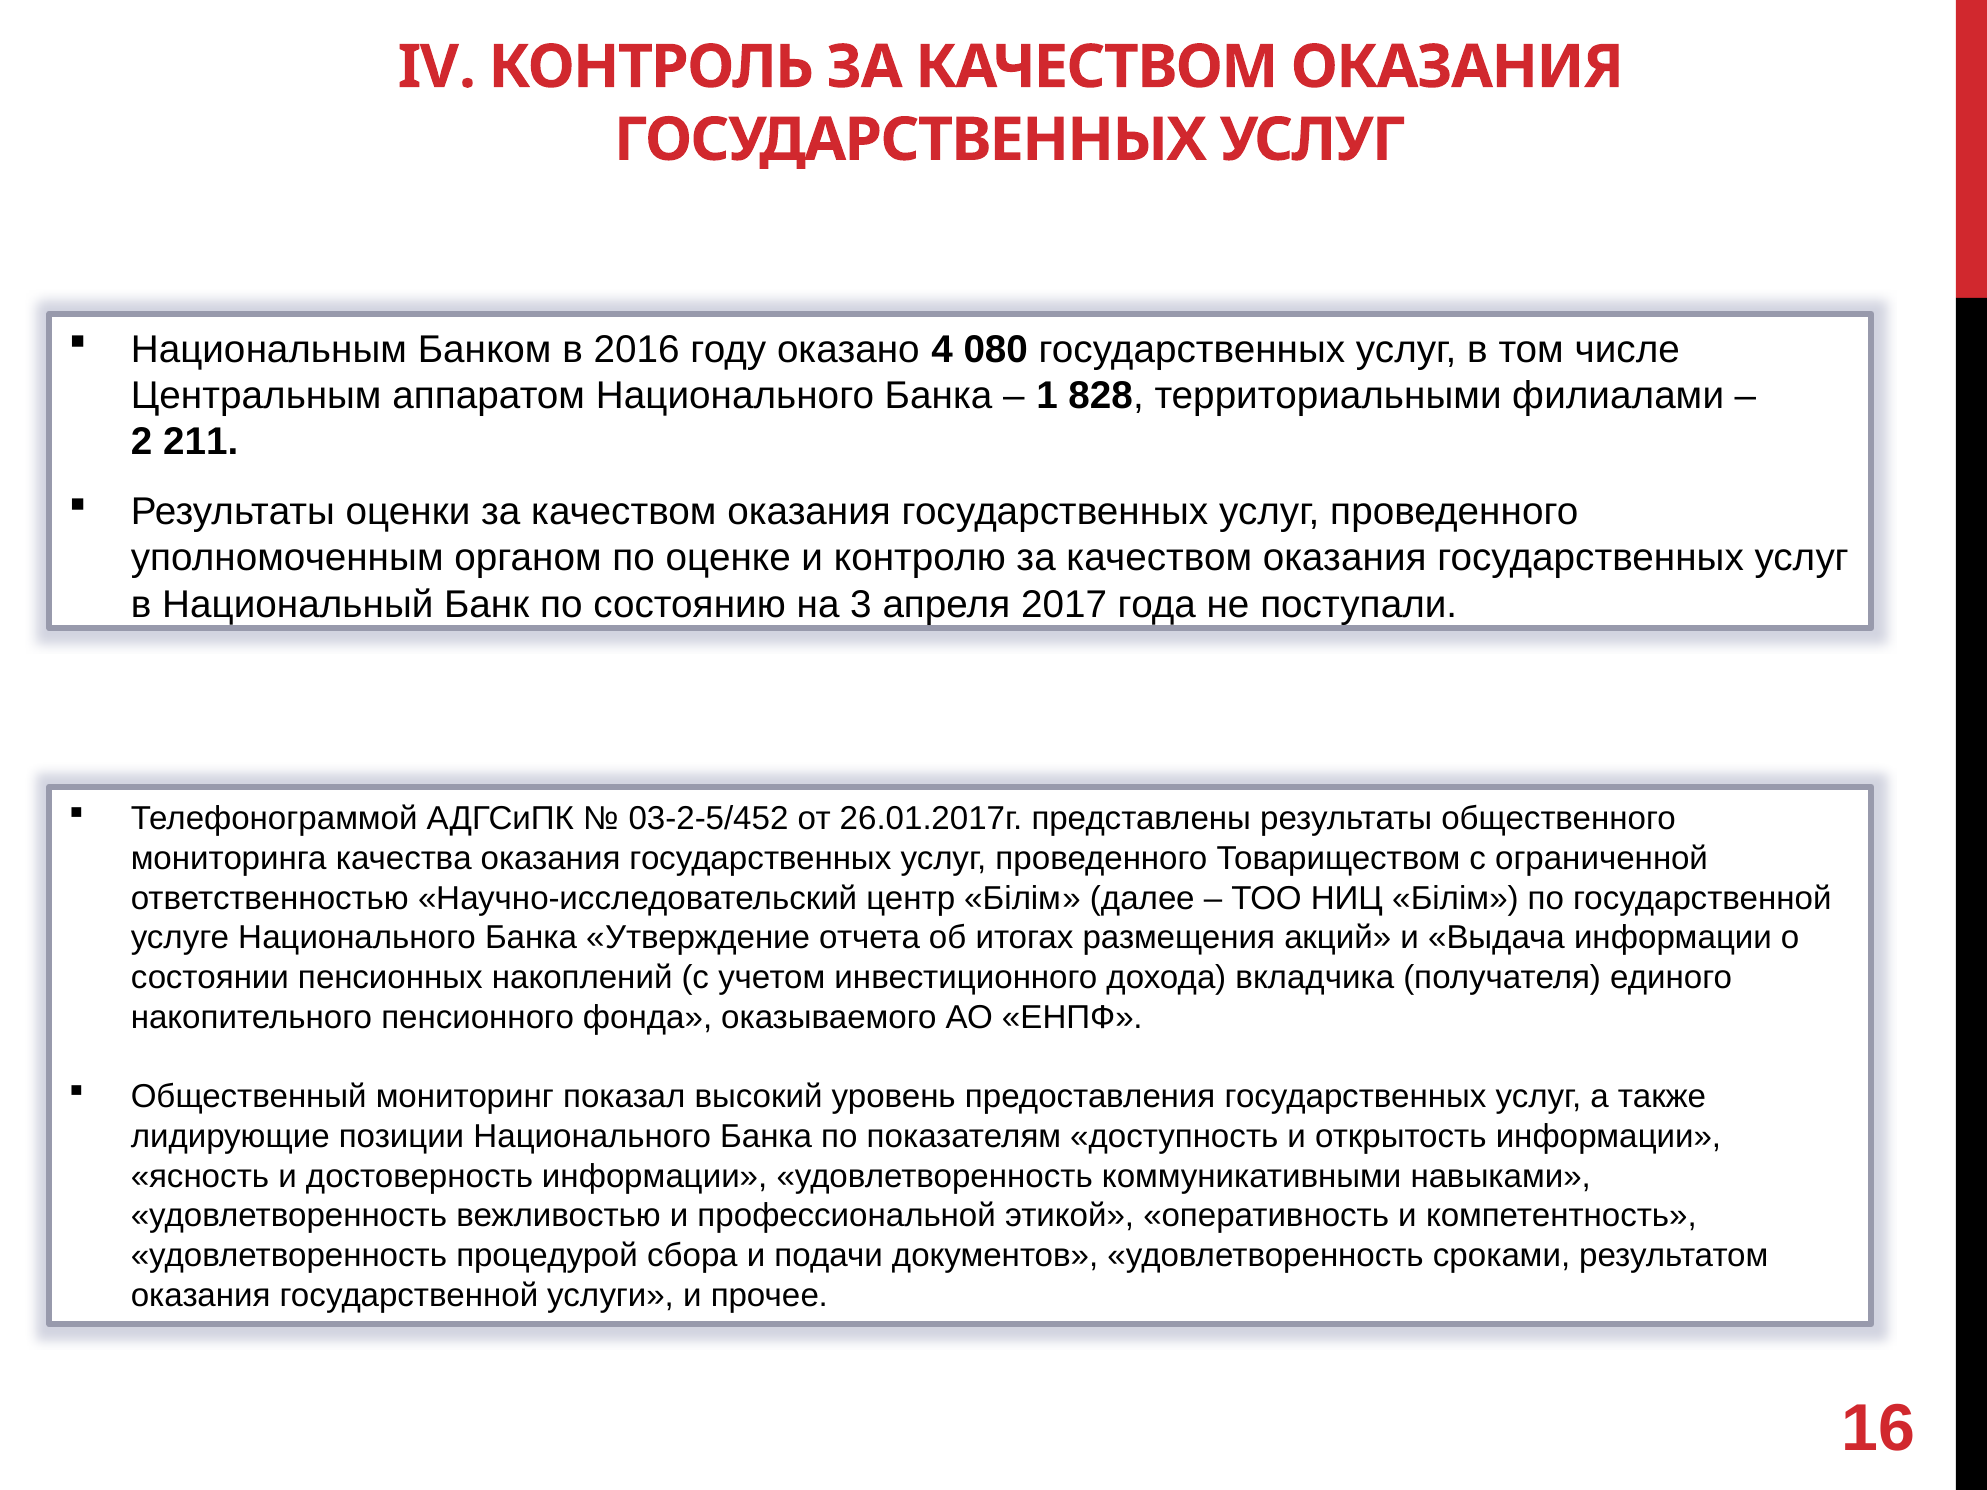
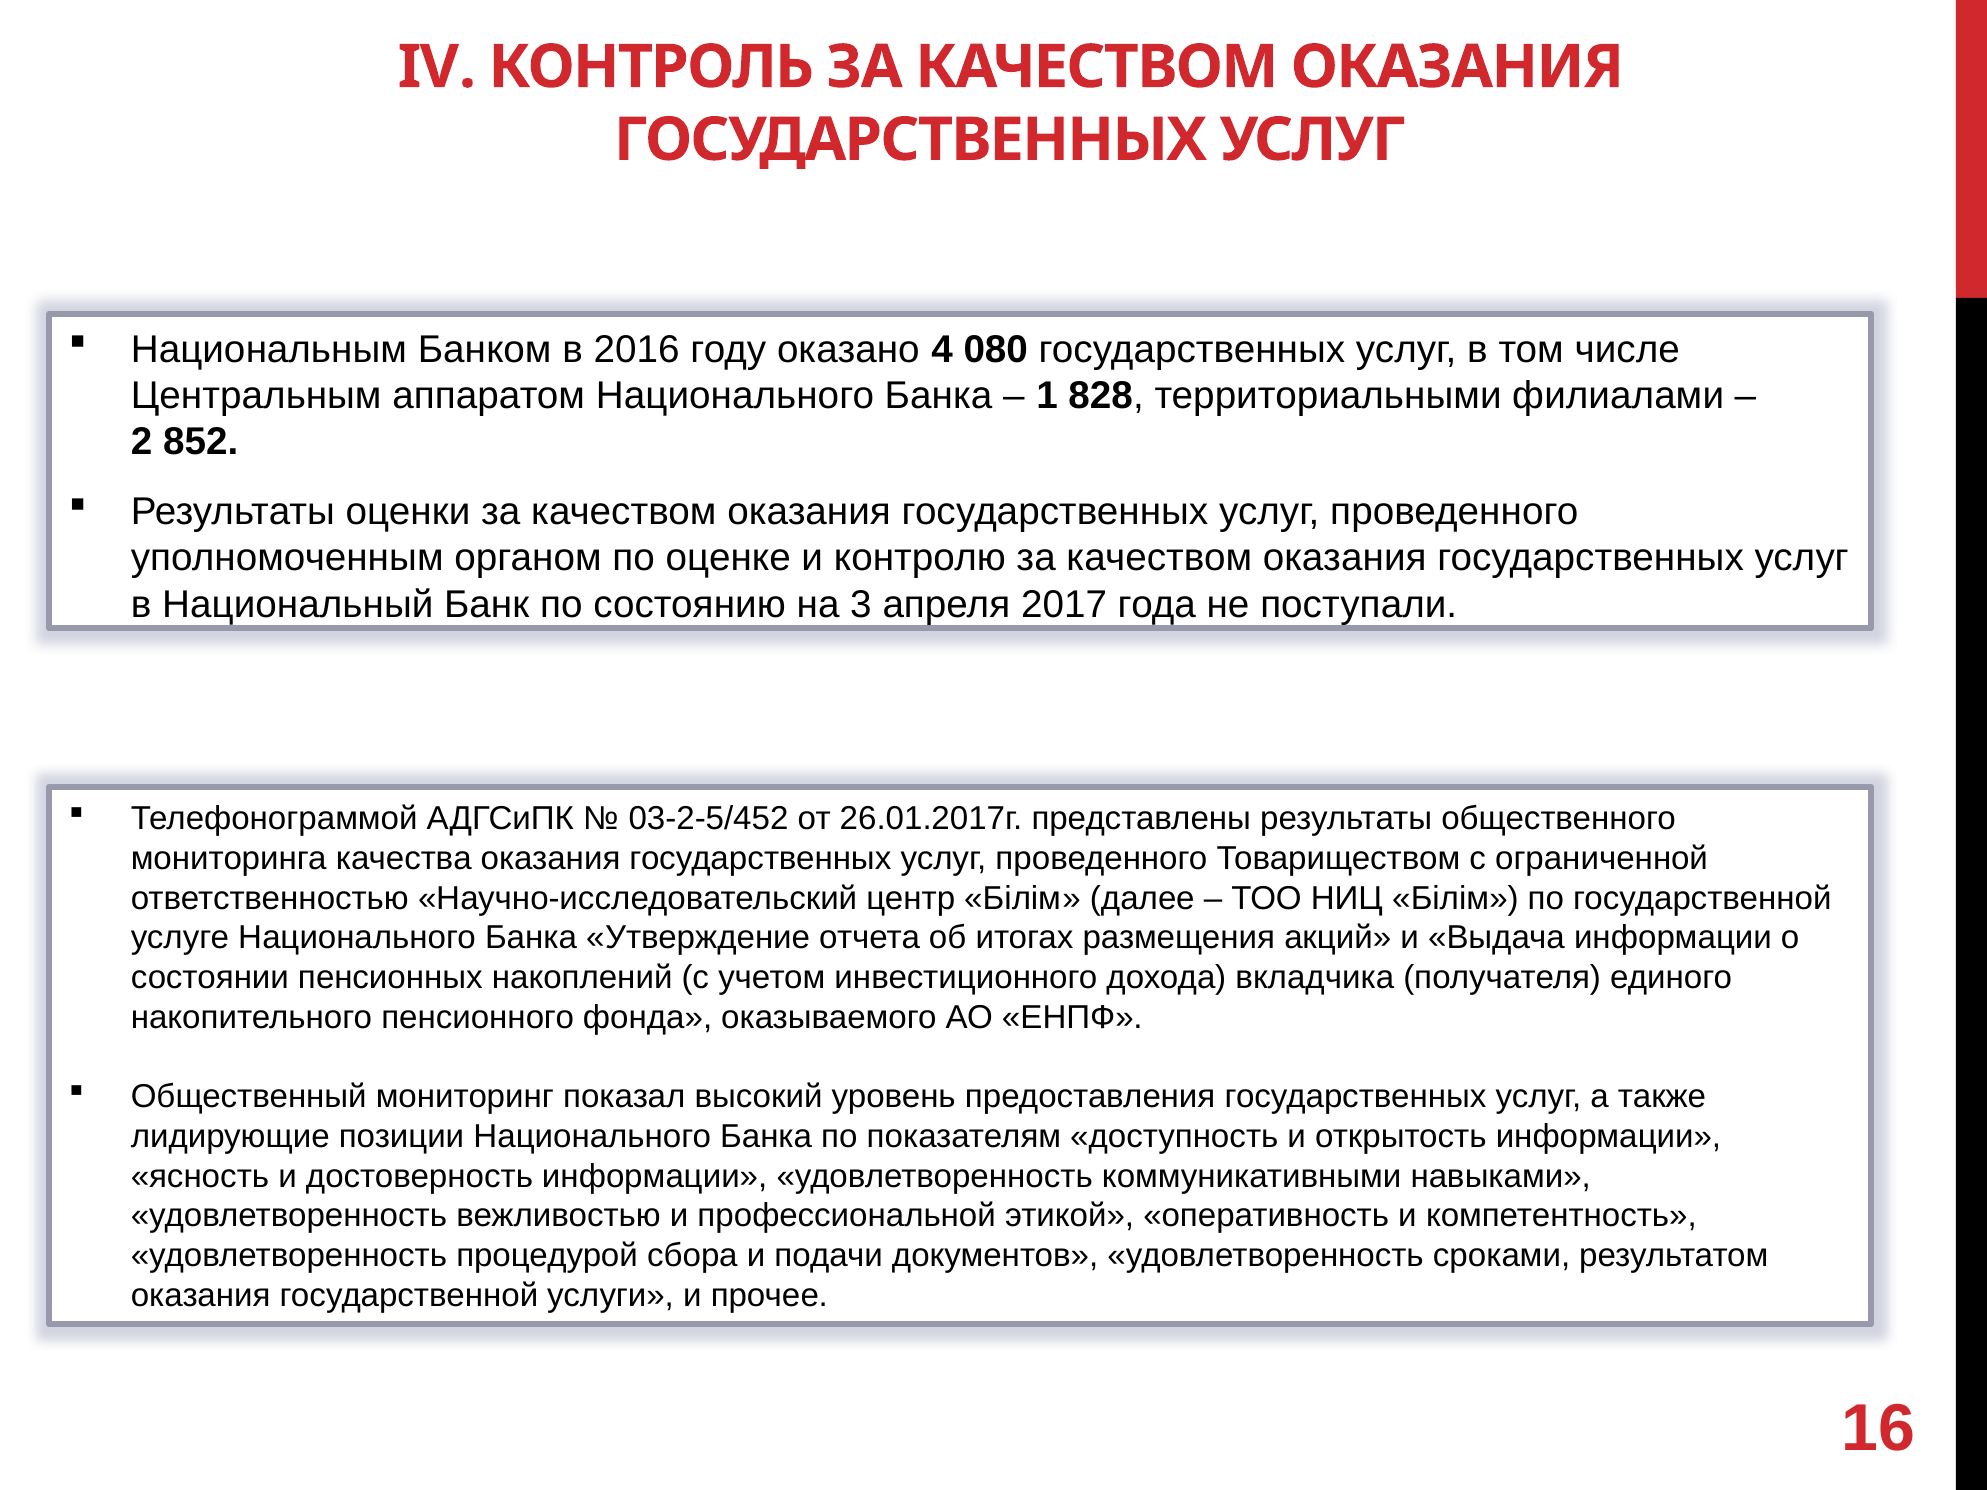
211: 211 -> 852 (201, 442)
